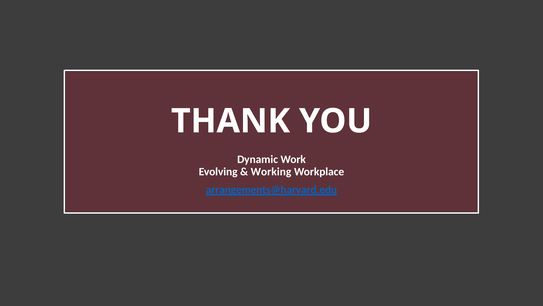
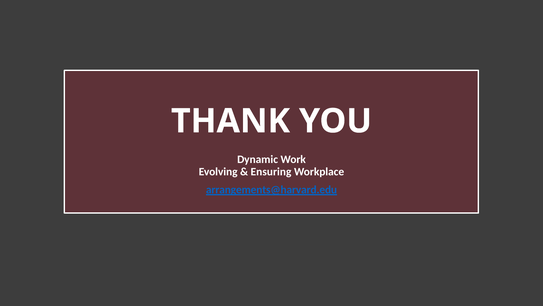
Working: Working -> Ensuring (271, 171)
